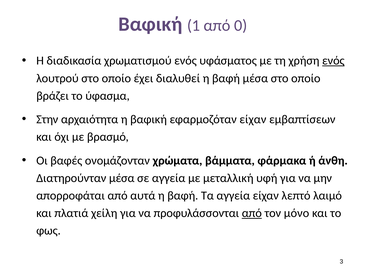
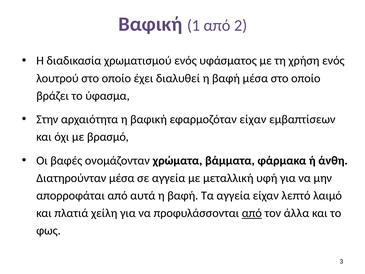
0: 0 -> 2 (241, 26)
ενός underline: present -> none (333, 61)
μόνο: μόνο -> άλλα (297, 213)
